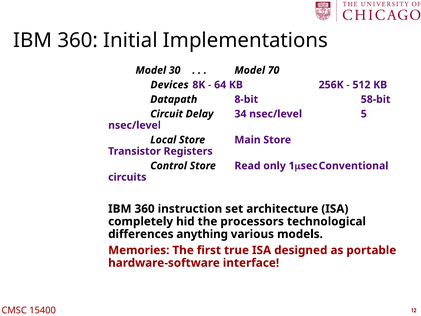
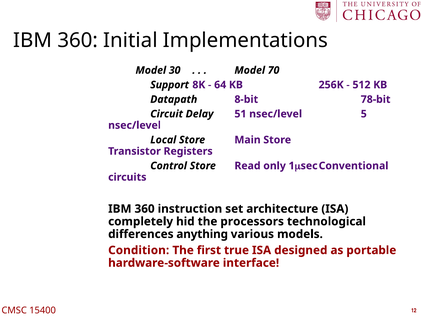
Devices: Devices -> Support (170, 85)
58-bit: 58-bit -> 78-bit (376, 99)
34: 34 -> 51 (240, 114)
Memories: Memories -> Condition (139, 250)
